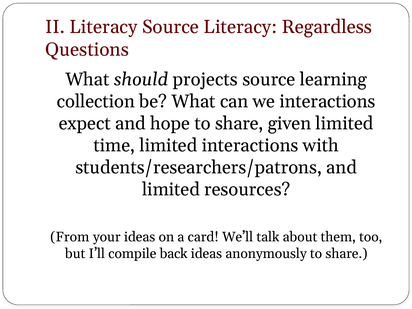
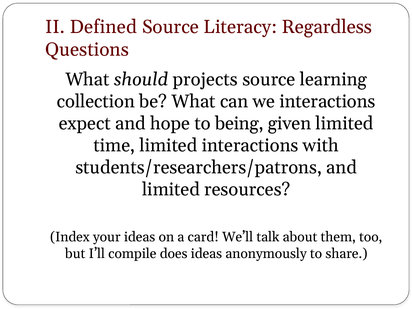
II Literacy: Literacy -> Defined (103, 27)
hope to share: share -> being (239, 124)
From: From -> Index (70, 237)
back: back -> does (174, 254)
